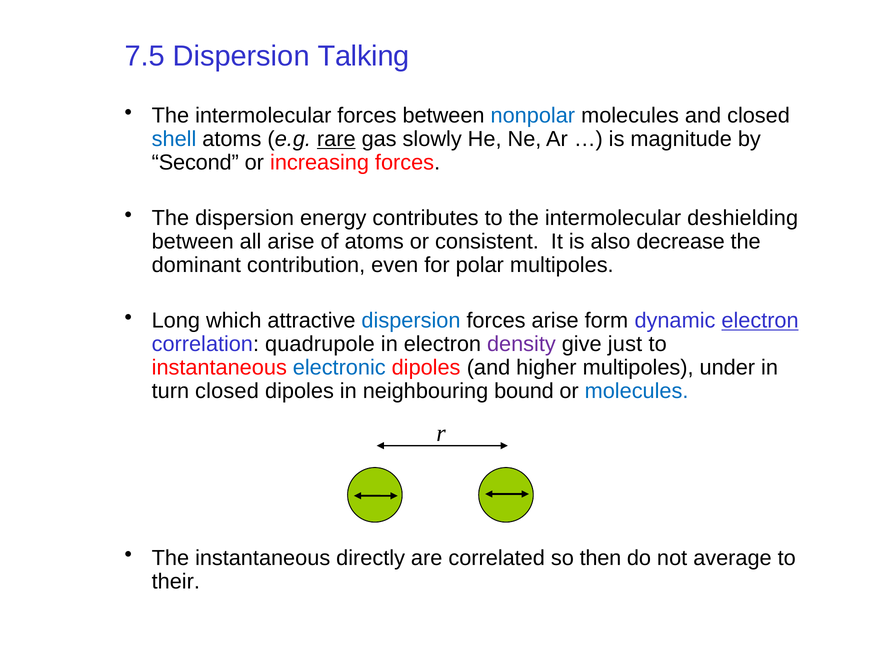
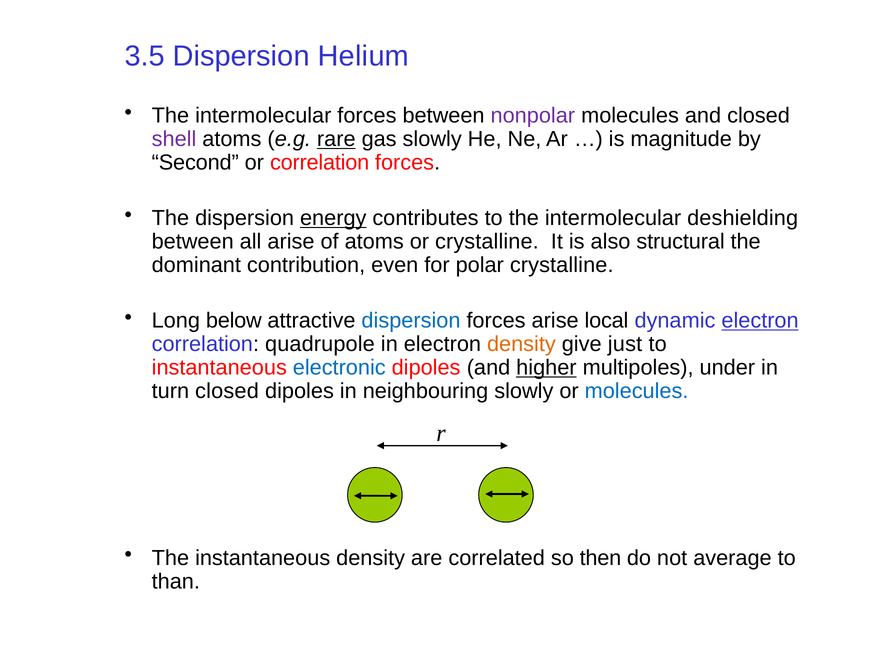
7.5: 7.5 -> 3.5 (145, 56)
Talking: Talking -> Helium (363, 56)
nonpolar colour: blue -> purple (533, 116)
shell colour: blue -> purple (174, 139)
or increasing: increasing -> correlation (320, 162)
energy underline: none -> present (333, 218)
or consistent: consistent -> crystalline (487, 242)
decrease: decrease -> structural (681, 242)
polar multipoles: multipoles -> crystalline (562, 265)
which: which -> below (234, 321)
form: form -> local (607, 321)
density colour: purple -> orange (521, 344)
higher underline: none -> present (546, 368)
neighbouring bound: bound -> slowly (524, 391)
instantaneous directly: directly -> density (371, 558)
their: their -> than (176, 581)
